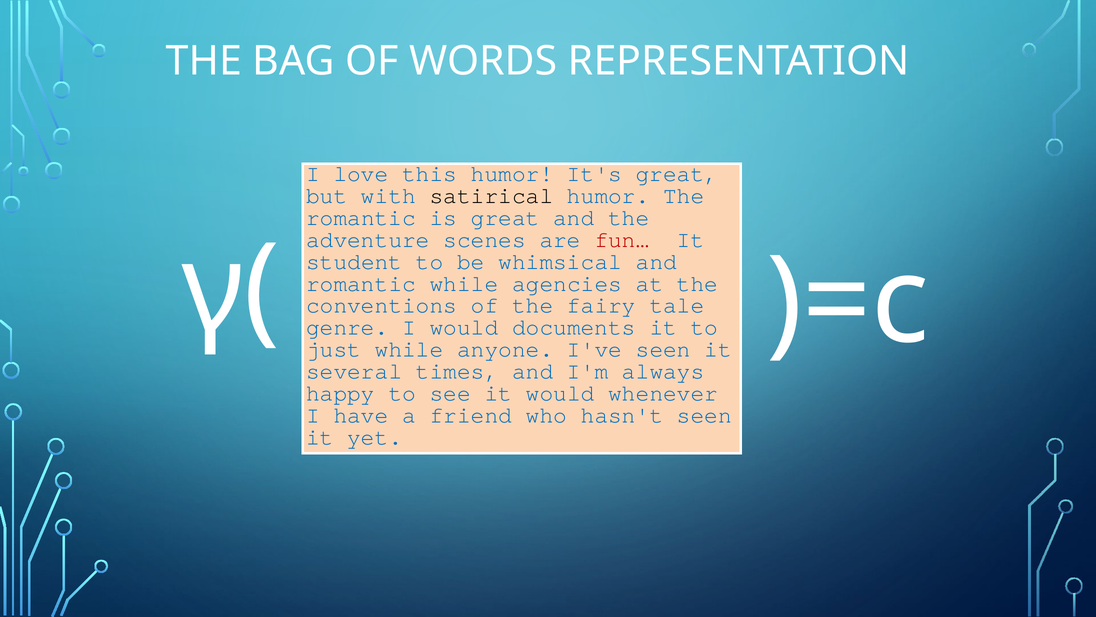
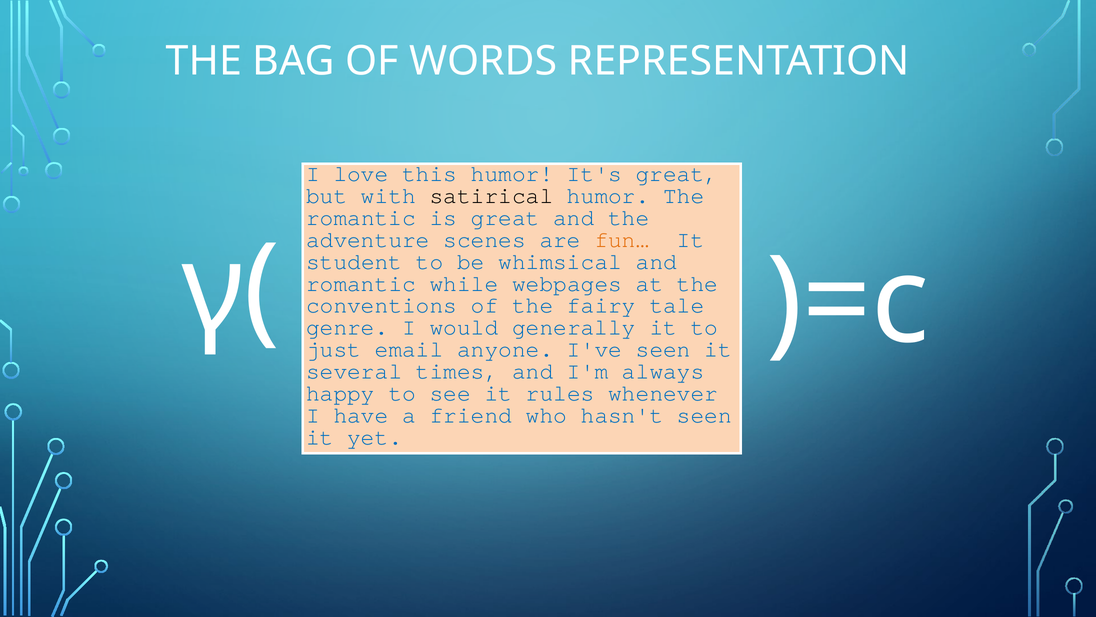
fun… colour: red -> orange (622, 239)
agencies: agencies -> webpages (567, 283)
documents: documents -> generally (574, 327)
just while: while -> email (409, 349)
it would: would -> rules (560, 393)
